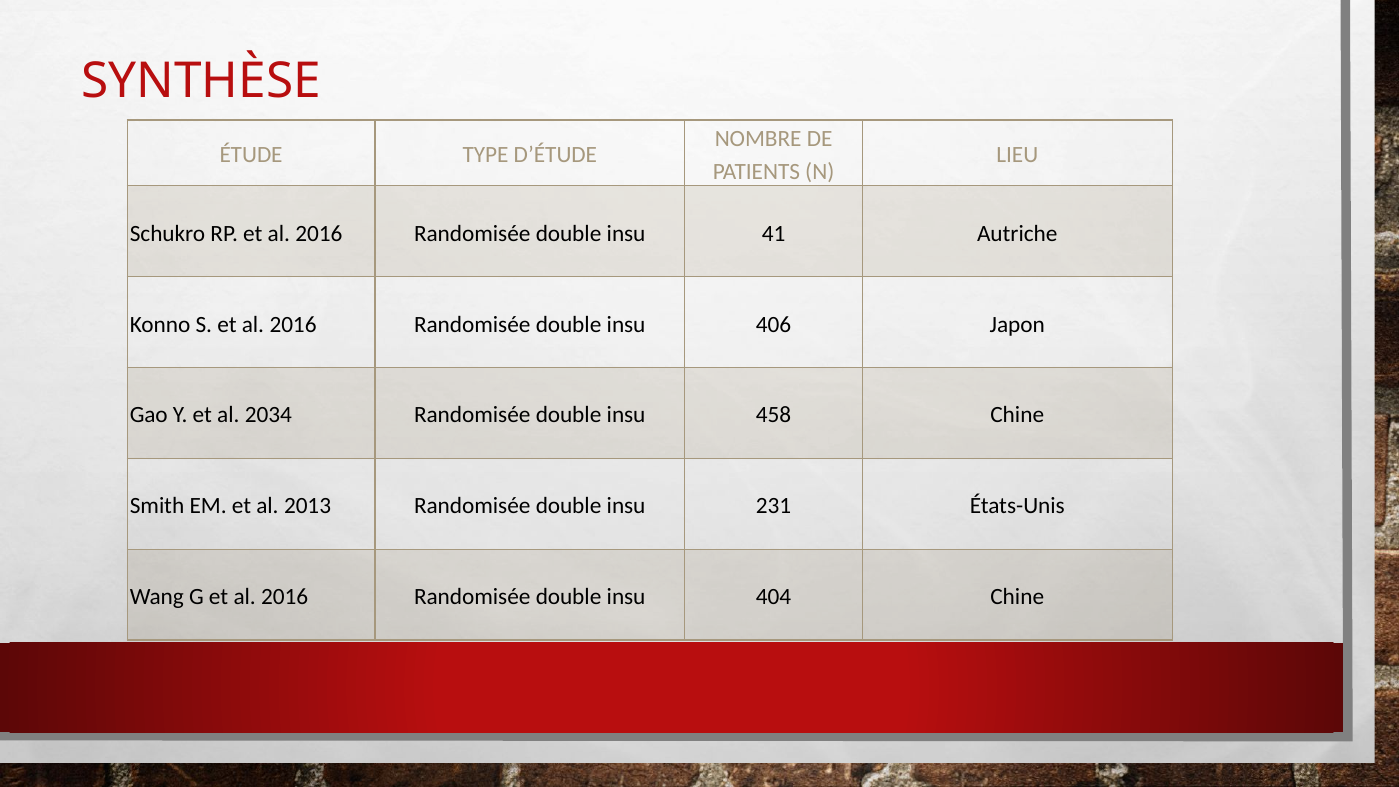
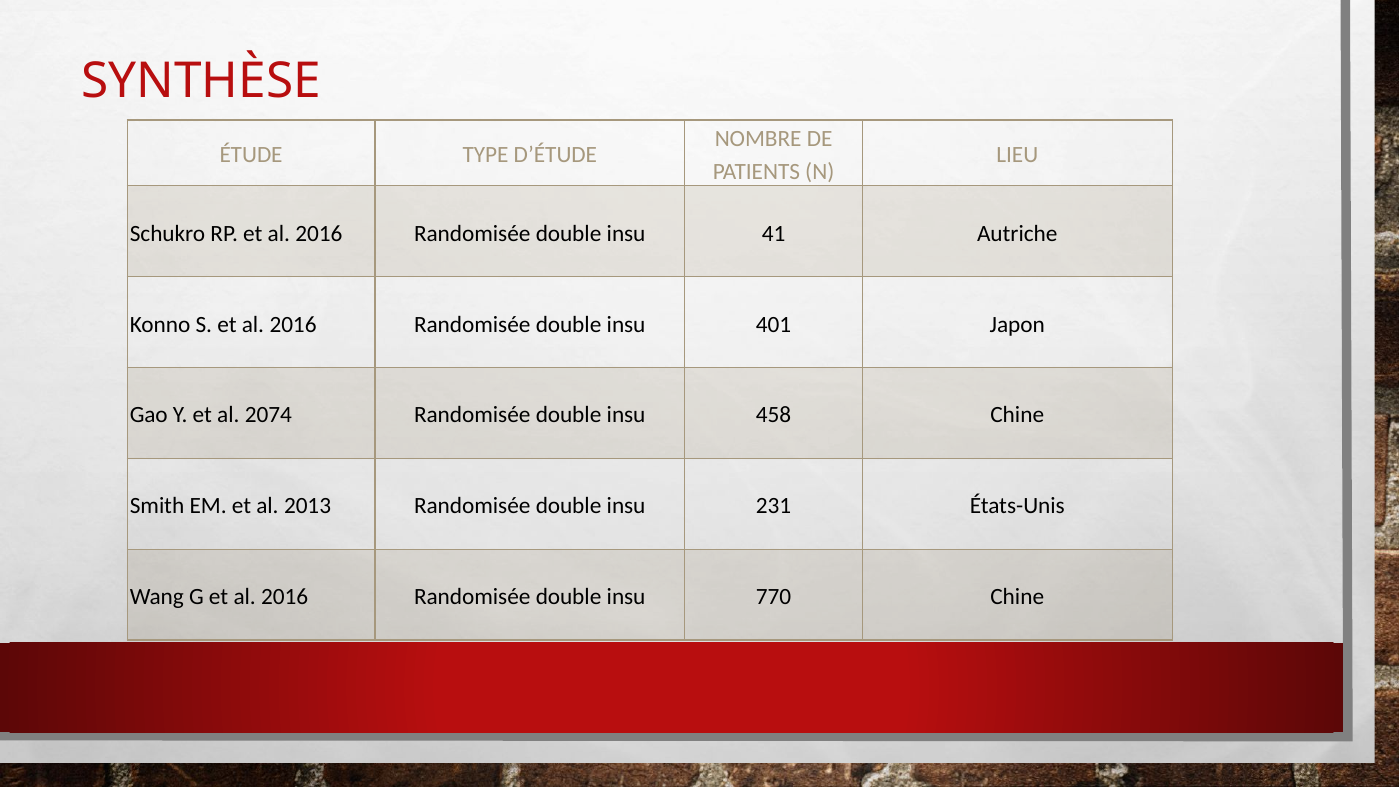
406: 406 -> 401 (774, 324)
2034: 2034 -> 2074 (268, 415)
404: 404 -> 770 (774, 597)
